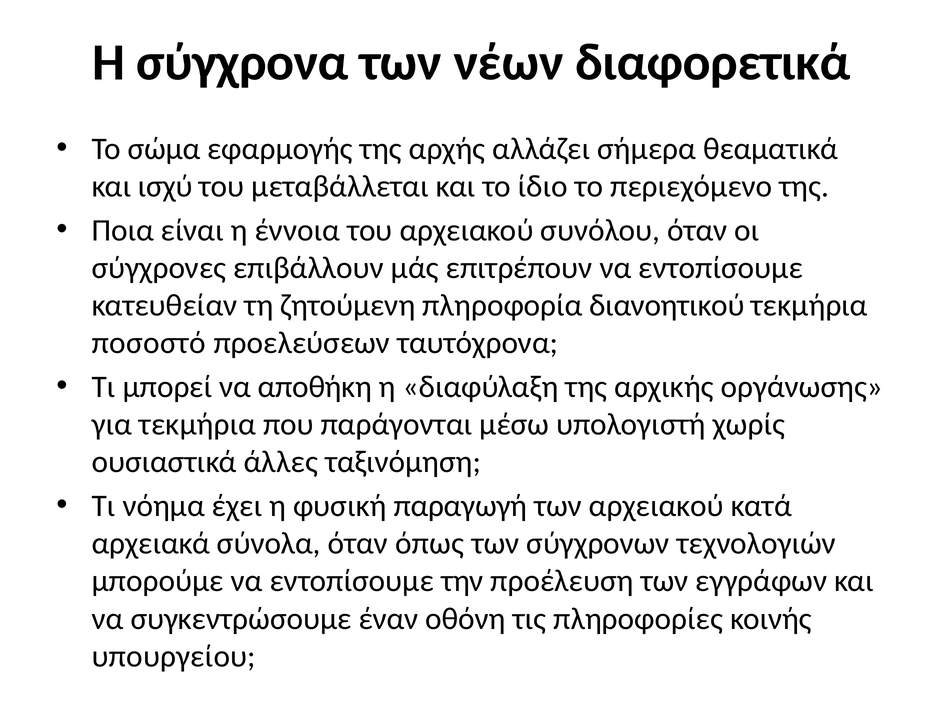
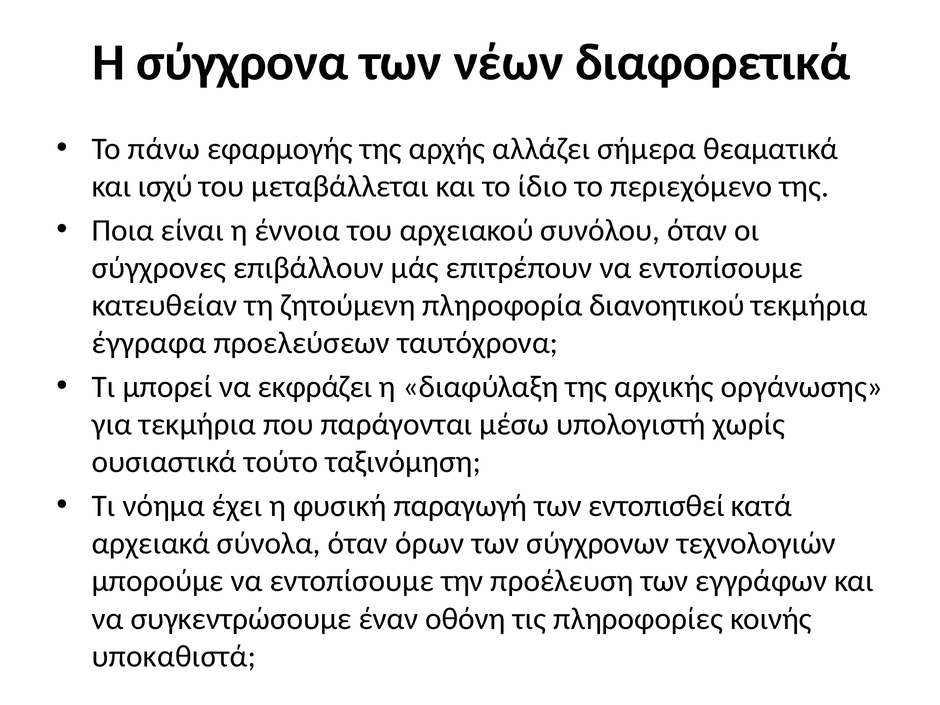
σώμα: σώμα -> πάνω (164, 149)
ποσοστό: ποσοστό -> έγγραφα (149, 343)
αποθήκη: αποθήκη -> εκφράζει (315, 387)
άλλες: άλλες -> τούτο (281, 462)
των αρχειακού: αρχειακού -> εντοπισθεί (657, 506)
όπως: όπως -> όρων (430, 543)
υπουργείου: υπουργείου -> υποκαθιστά (174, 656)
